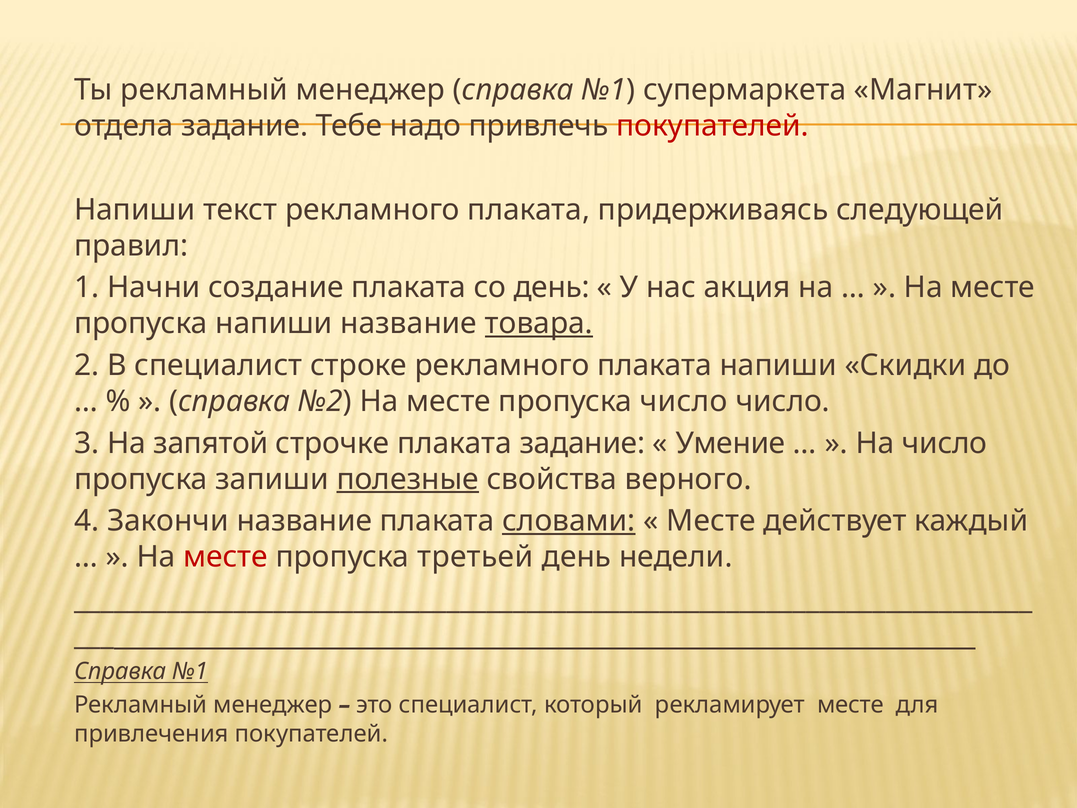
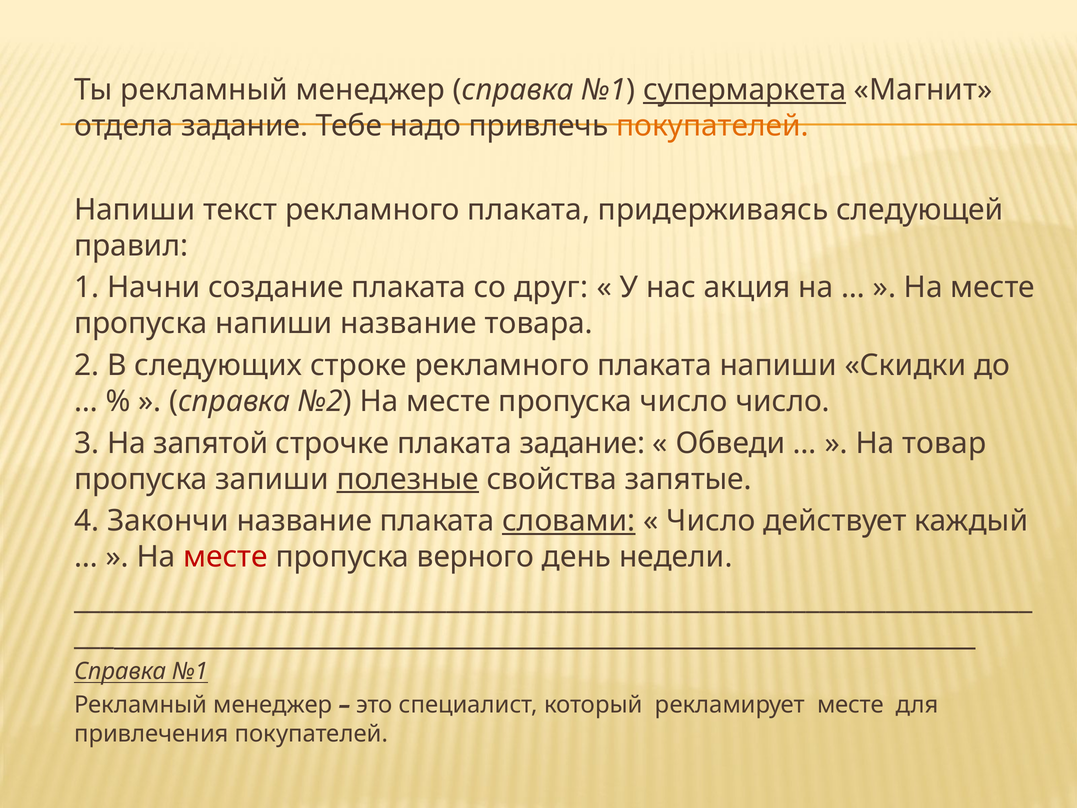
супермаркета underline: none -> present (745, 90)
покупателей colour: red -> orange (712, 126)
со день: день -> друг (551, 287)
товара underline: present -> none (539, 323)
В специалист: специалист -> следующих (218, 365)
Умение: Умение -> Обведи (730, 443)
На число: число -> товар (944, 443)
верного: верного -> запятые (688, 479)
Месте: Месте -> Число (711, 521)
третьей: третьей -> верного (476, 557)
